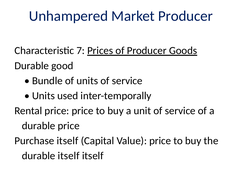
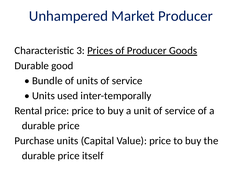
7: 7 -> 3 (81, 51)
Purchase itself: itself -> units (68, 141)
itself: itself -> price (69, 156)
